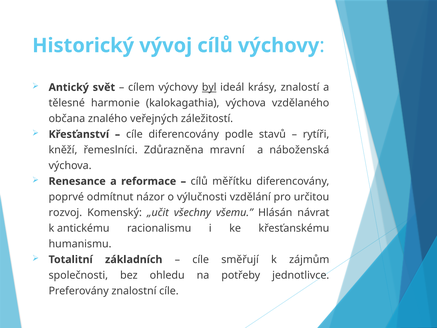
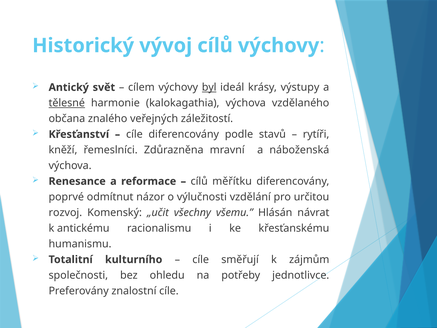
znalostí: znalostí -> výstupy (300, 87)
tělesné underline: none -> present (67, 103)
základních: základních -> kulturního (134, 259)
